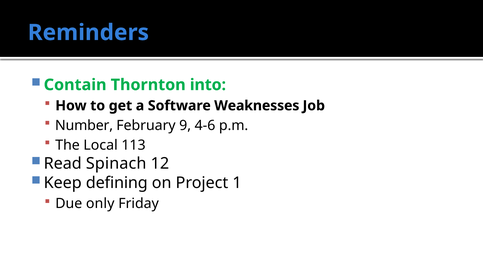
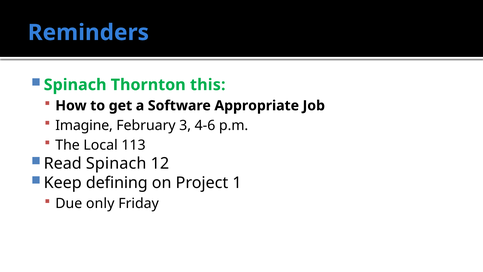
Contain: Contain -> Spinach (75, 85)
into: into -> this (208, 85)
Weaknesses: Weaknesses -> Appropriate (257, 106)
Number: Number -> Imagine (84, 125)
9: 9 -> 3 (185, 125)
